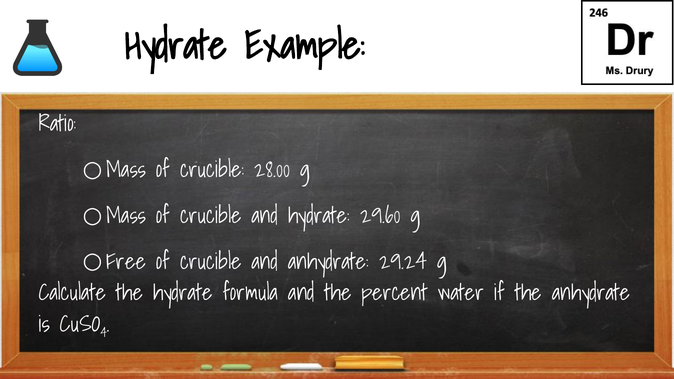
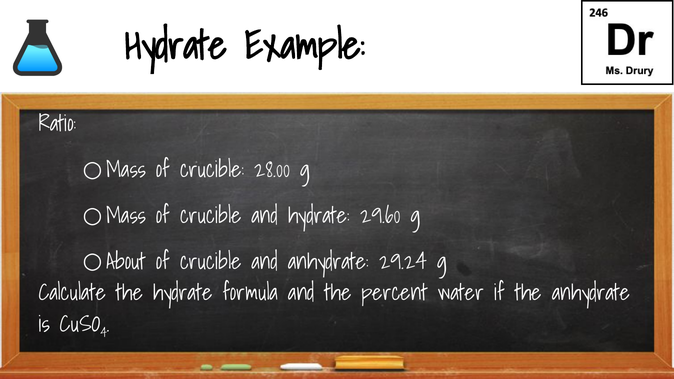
Free: Free -> About (126, 262)
